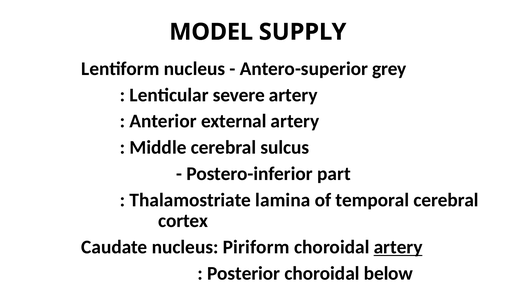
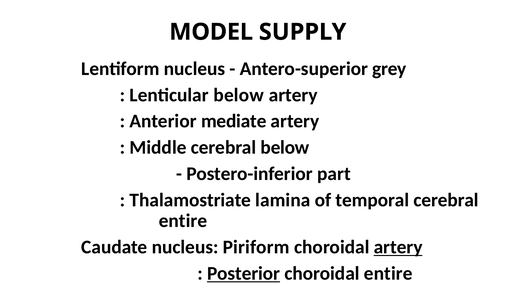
Lenticular severe: severe -> below (239, 95)
external: external -> mediate (234, 121)
cerebral sulcus: sulcus -> below (285, 148)
cortex: cortex -> entire (183, 221)
Posterior underline: none -> present (244, 274)
choroidal below: below -> entire (388, 274)
